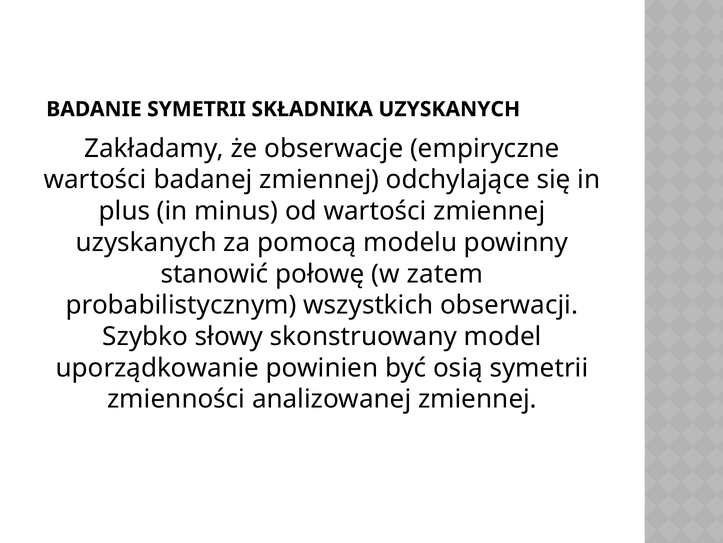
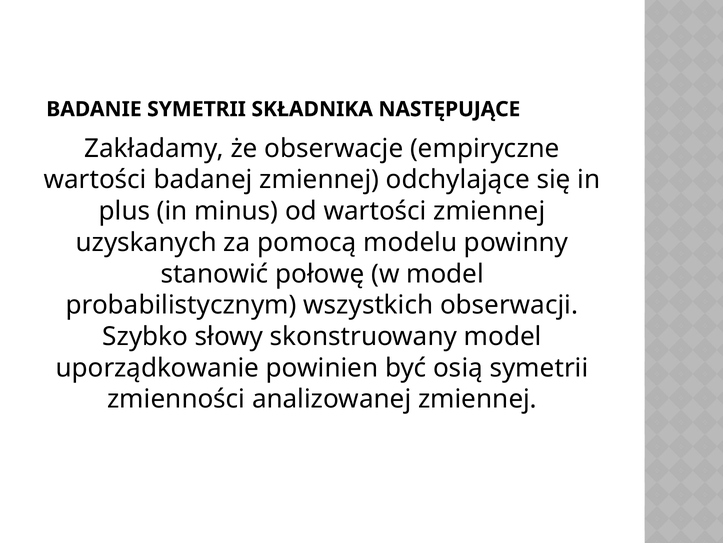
SKŁADNIKA UZYSKANYCH: UZYSKANYCH -> NASTĘPUJĄCE (449, 109)
w zatem: zatem -> model (445, 274)
